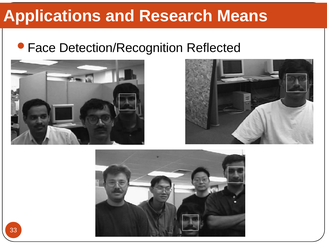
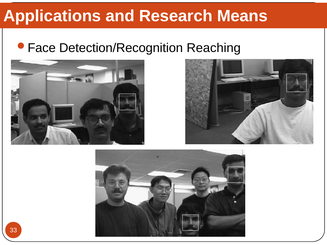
Reflected: Reflected -> Reaching (214, 48)
